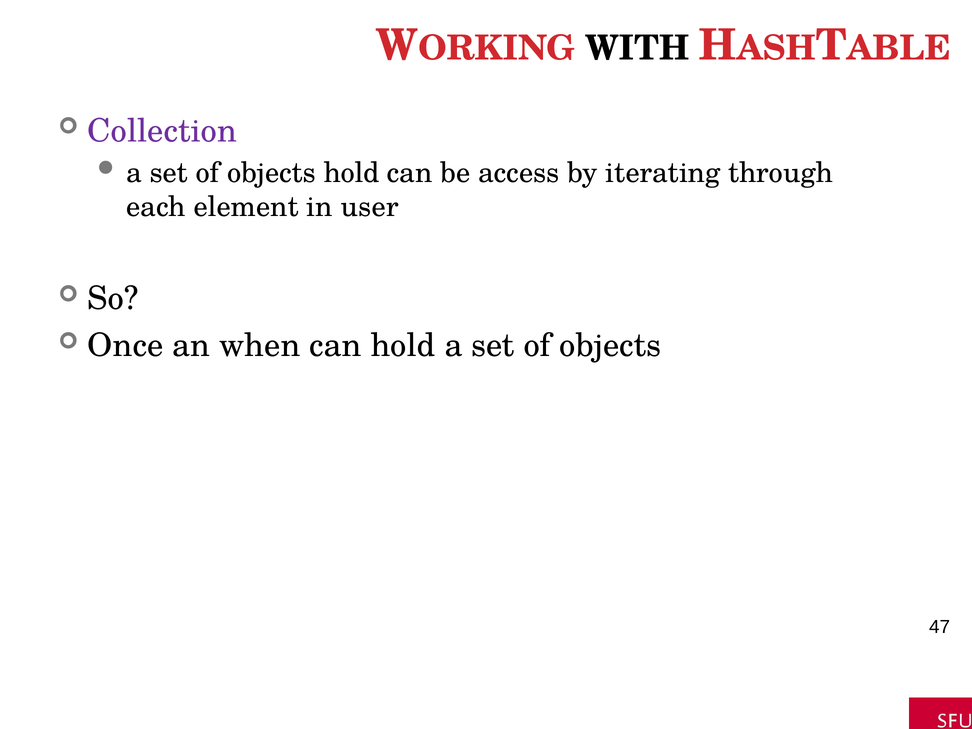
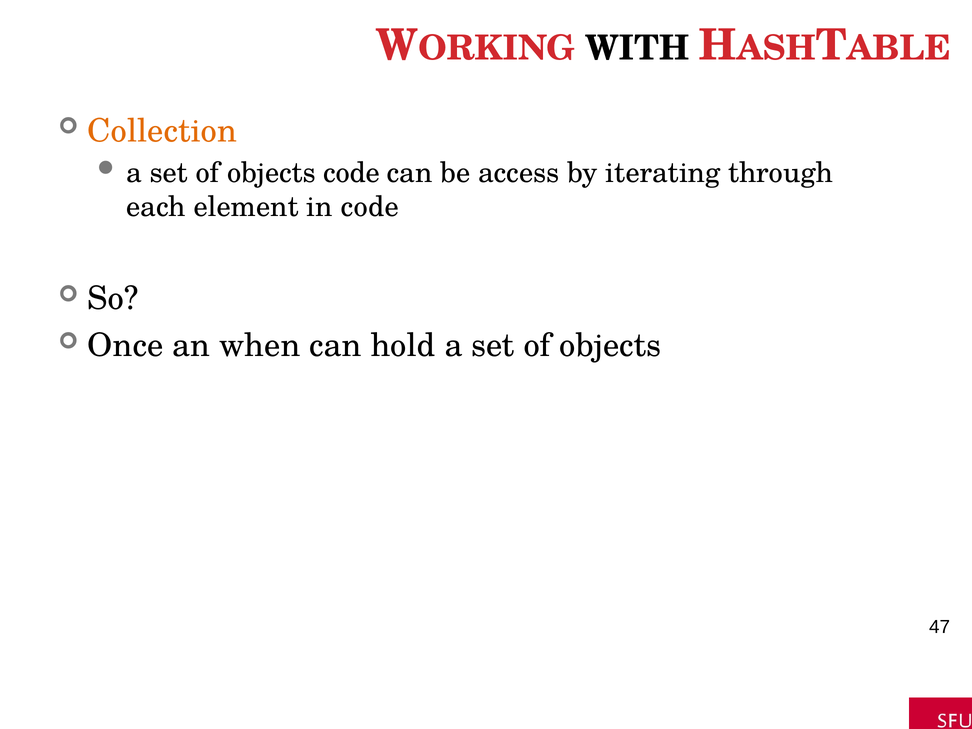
Collection colour: purple -> orange (162, 131)
objects hold: hold -> code (352, 173)
in user: user -> code (370, 207)
